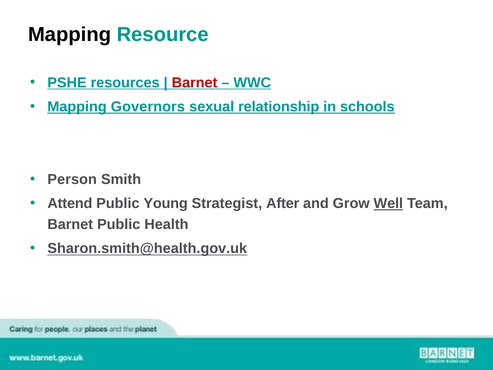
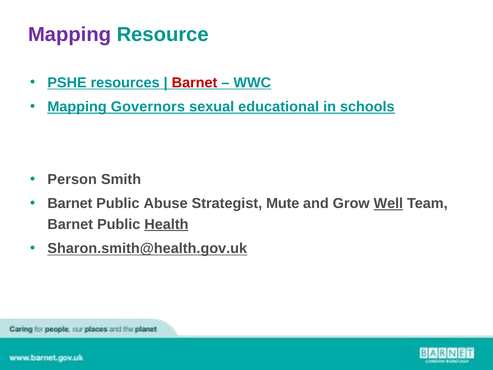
Mapping colour: black -> purple (70, 34)
relationship: relationship -> educational (279, 107)
Attend: Attend -> Barnet (70, 203)
Young: Young -> Abuse (166, 203)
After: After -> Mute (283, 203)
Health underline: none -> present (166, 224)
